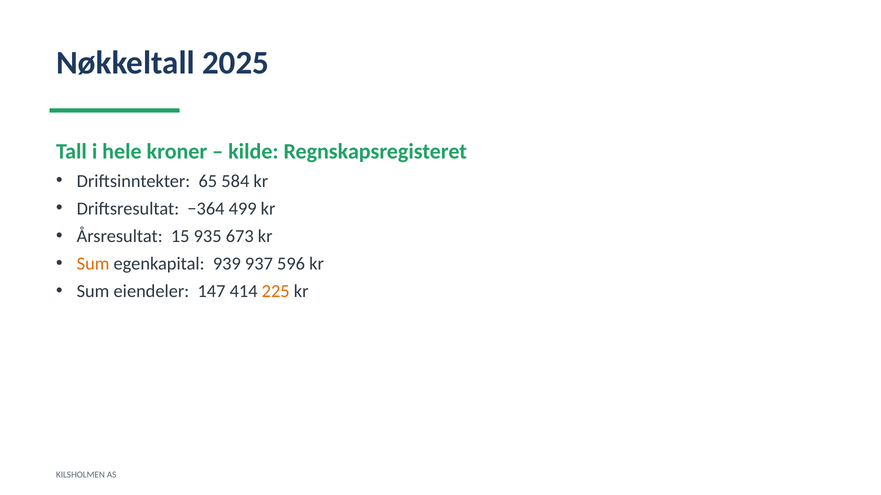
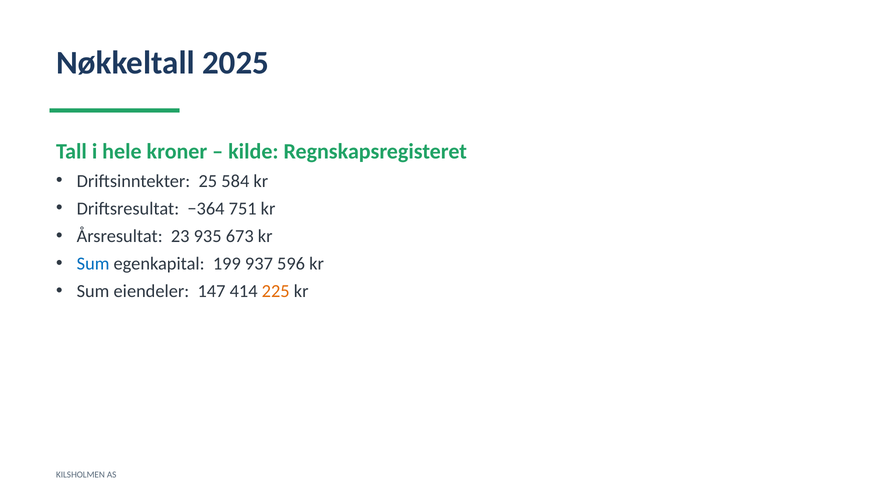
65: 65 -> 25 (208, 181)
499: 499 -> 751 (243, 209)
15: 15 -> 23 (180, 236)
Sum colour: orange -> blue (93, 264)
939: 939 -> 199 (227, 264)
